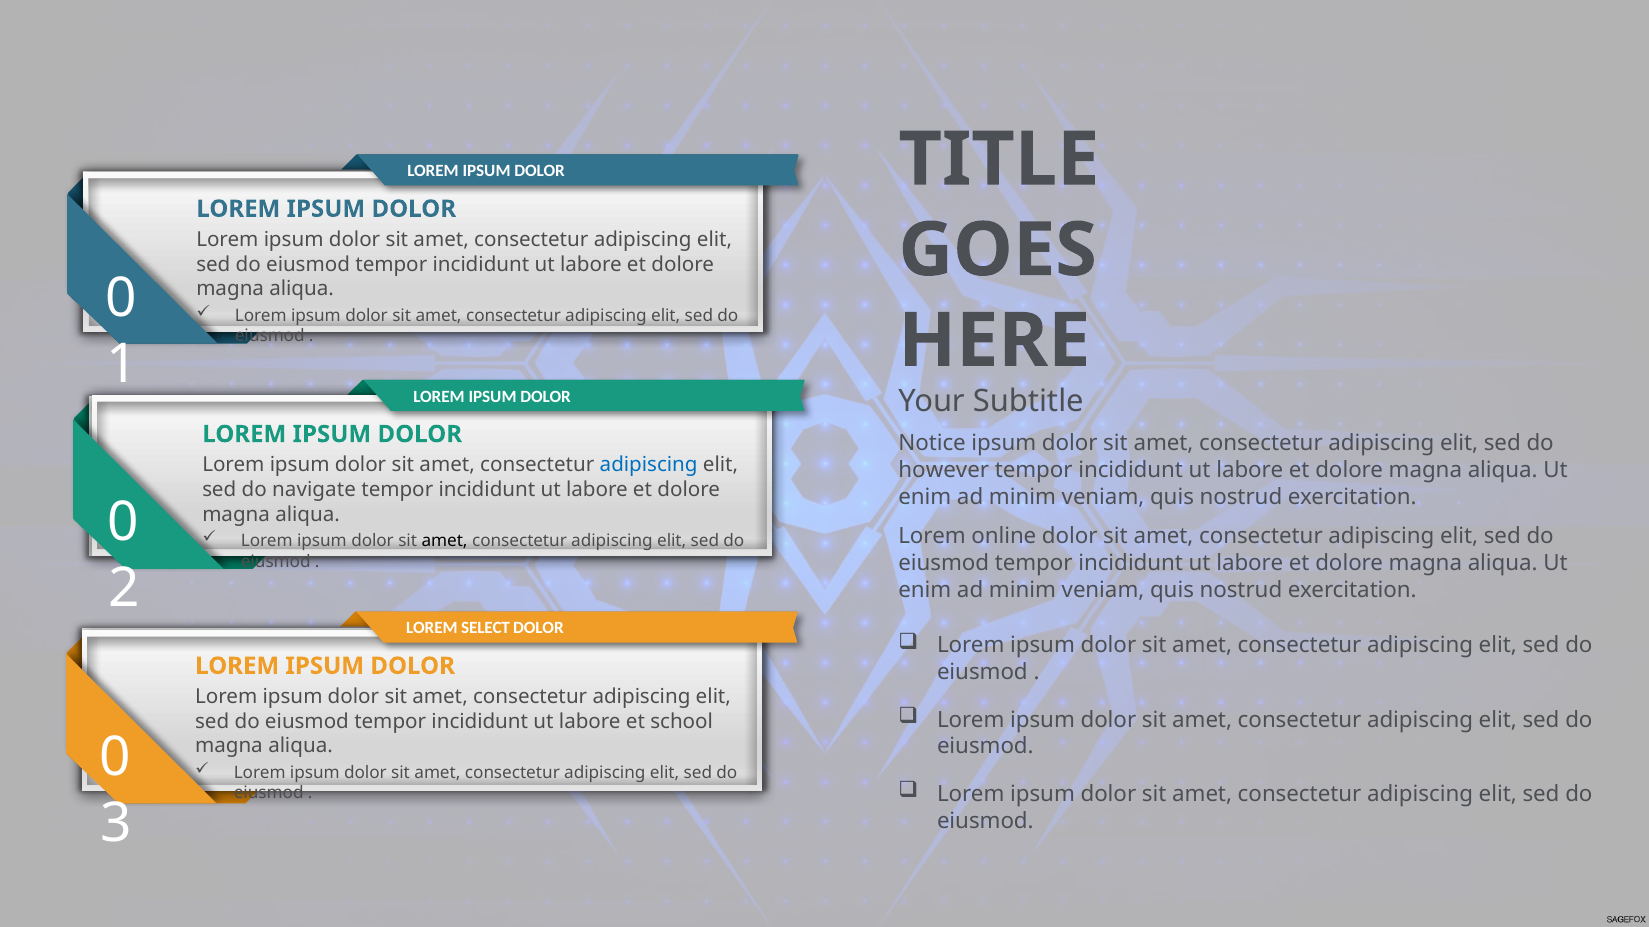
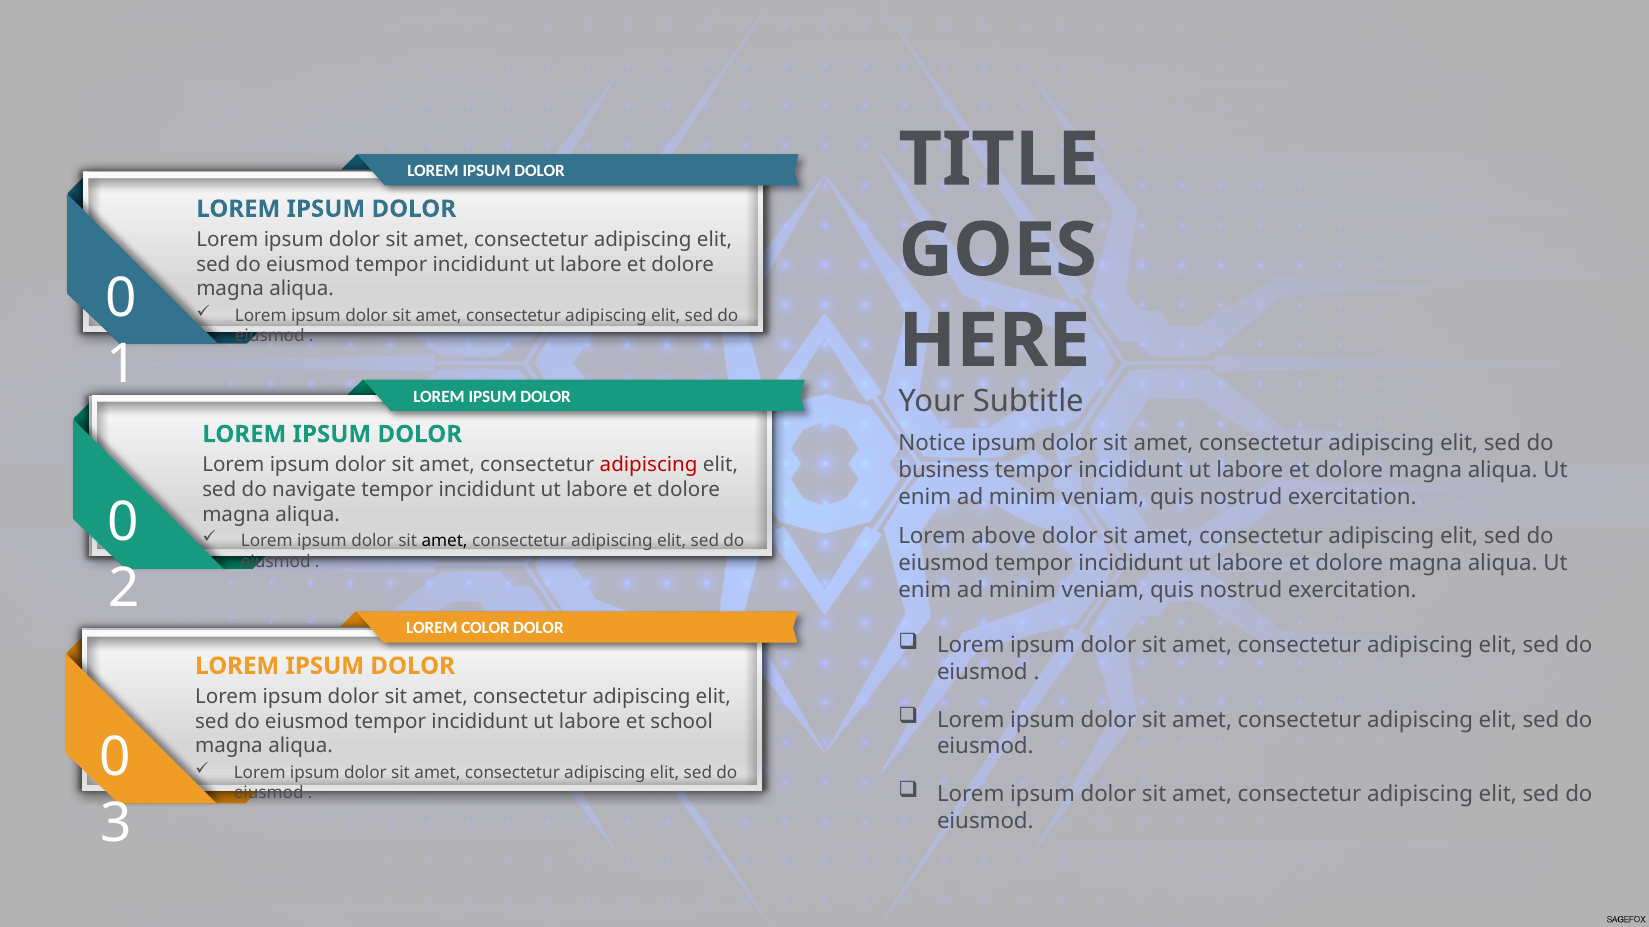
adipiscing colour: blue -> red (649, 465)
however: however -> business (944, 470)
online: online -> above (1004, 536)
SELECT: SELECT -> COLOR (486, 629)
